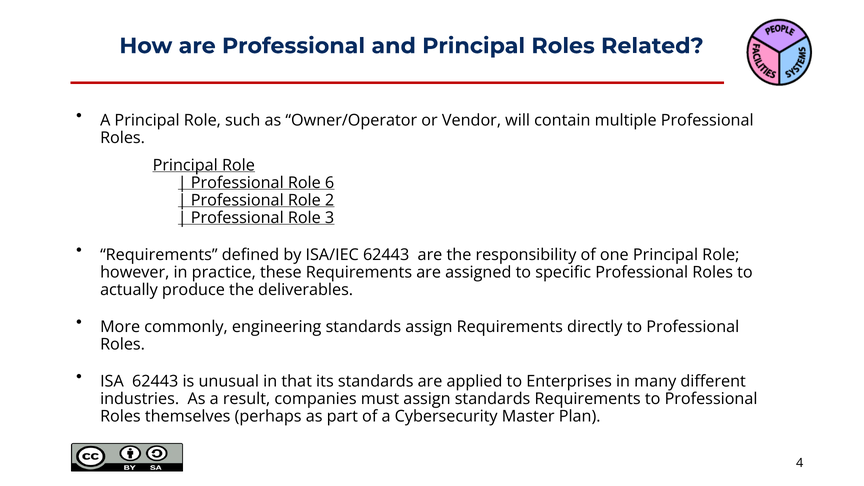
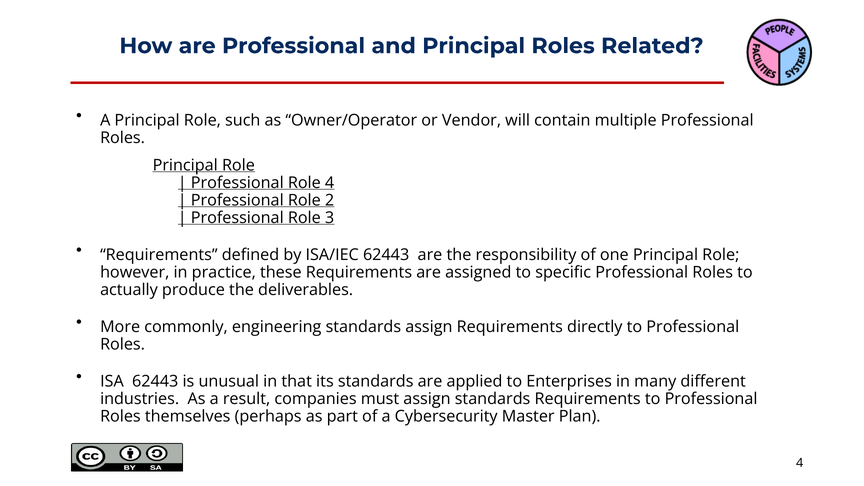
Role 6: 6 -> 4 (330, 183)
